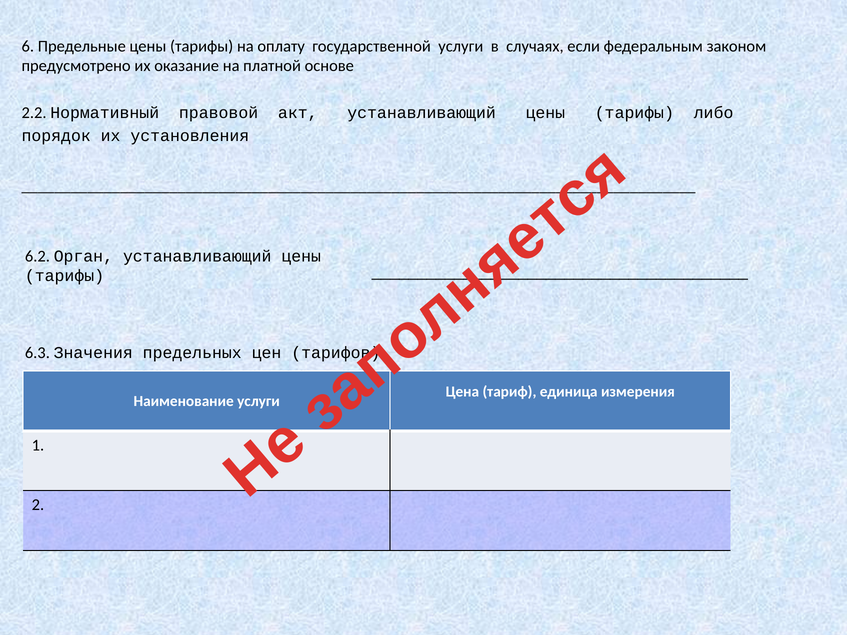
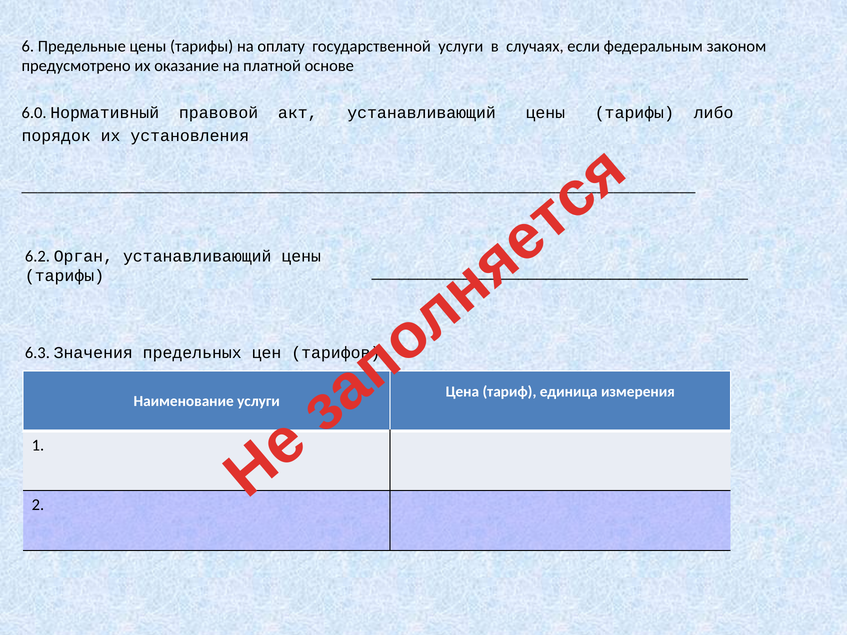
2.2: 2.2 -> 6.0 (34, 113)
